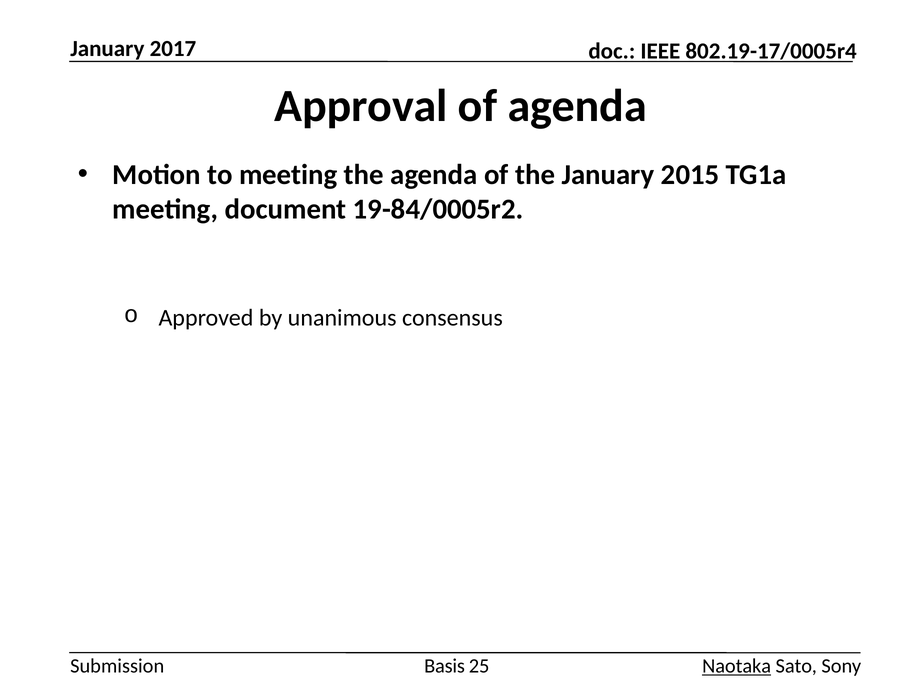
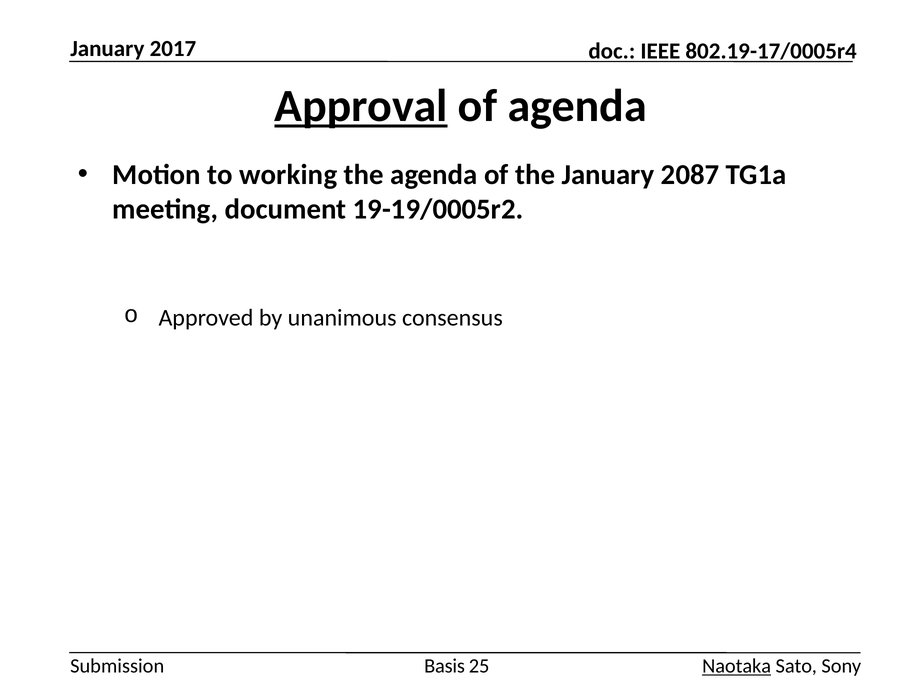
Approval underline: none -> present (361, 106)
to meeting: meeting -> working (288, 175)
2015: 2015 -> 2087 (690, 175)
19-84/0005r2: 19-84/0005r2 -> 19-19/0005r2 (438, 210)
